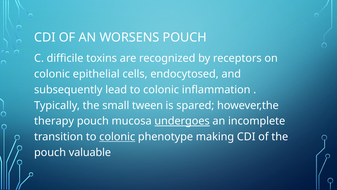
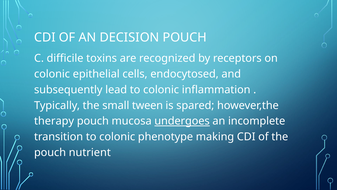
WORSENS: WORSENS -> DECISION (129, 37)
colonic underline: present -> none (117, 137)
valuable: valuable -> nutrient (90, 152)
